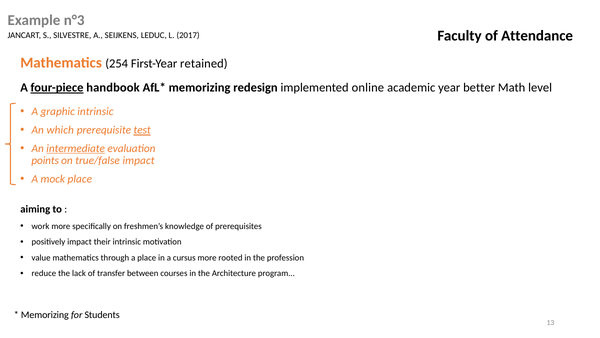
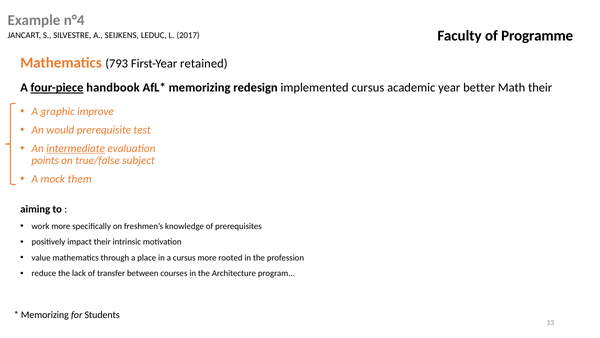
n°3: n°3 -> n°4 (74, 20)
Attendance: Attendance -> Programme (537, 36)
254: 254 -> 793 (117, 64)
implemented online: online -> cursus (368, 88)
Math level: level -> their (540, 88)
graphic intrinsic: intrinsic -> improve (95, 111)
which: which -> would (60, 130)
test underline: present -> none (142, 130)
true/false impact: impact -> subject (139, 160)
mock place: place -> them (80, 179)
